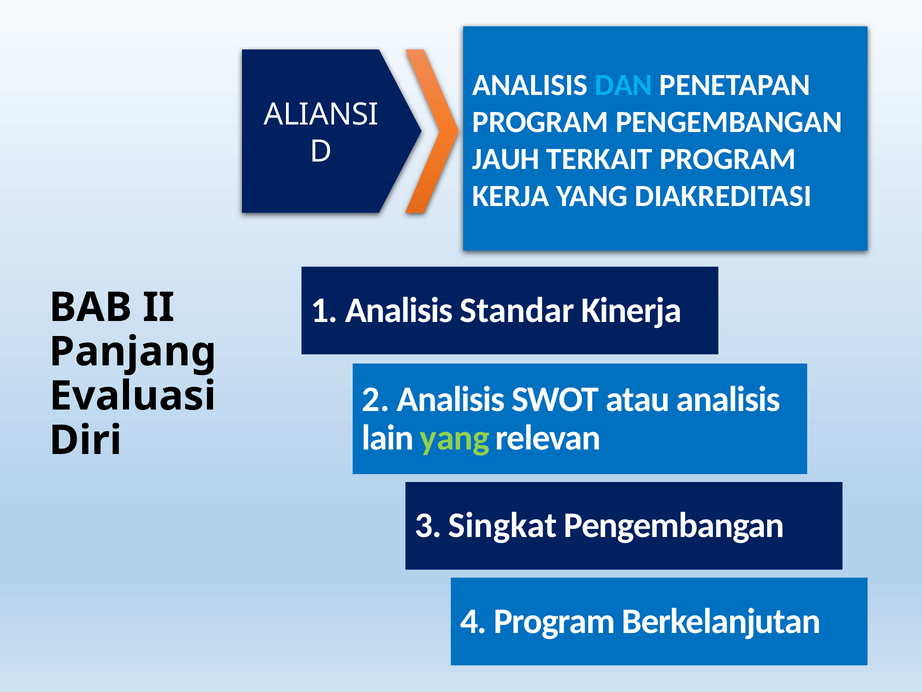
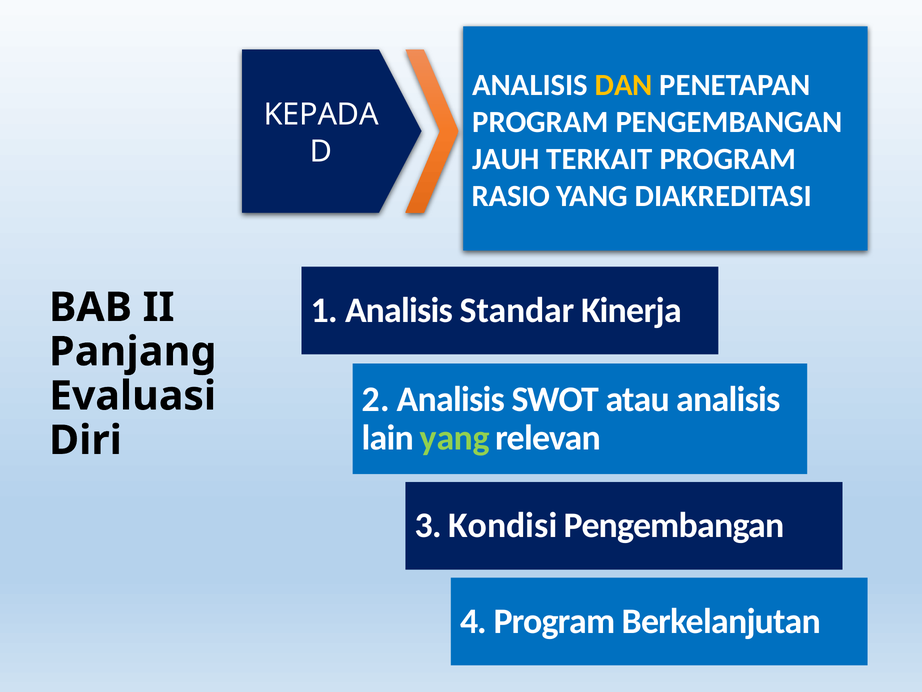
DAN colour: light blue -> yellow (624, 85)
ALIANSI: ALIANSI -> KEPADA (321, 115)
KERJA: KERJA -> RASIO (511, 196)
Singkat: Singkat -> Kondisi (503, 525)
